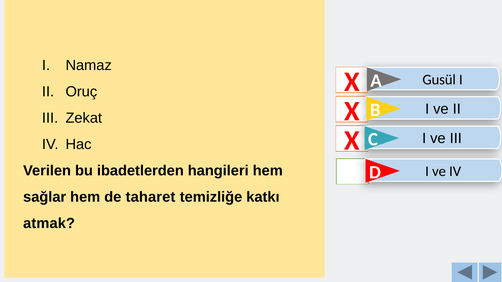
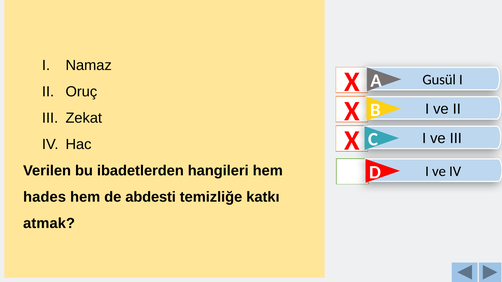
sağlar: sağlar -> hades (45, 197)
taharet: taharet -> abdesti (151, 197)
